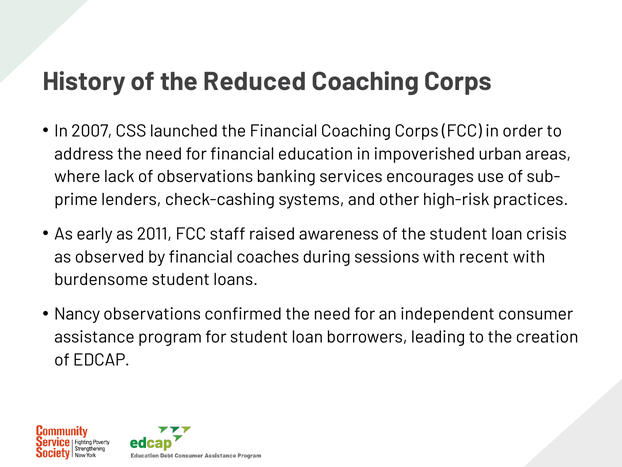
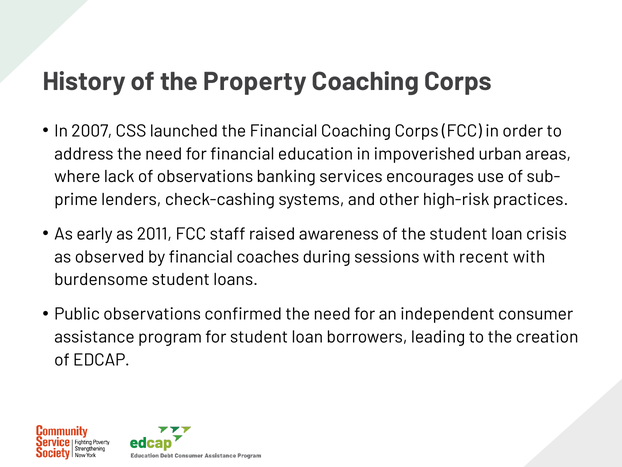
Reduced: Reduced -> Property (255, 81)
Nancy: Nancy -> Public (77, 314)
